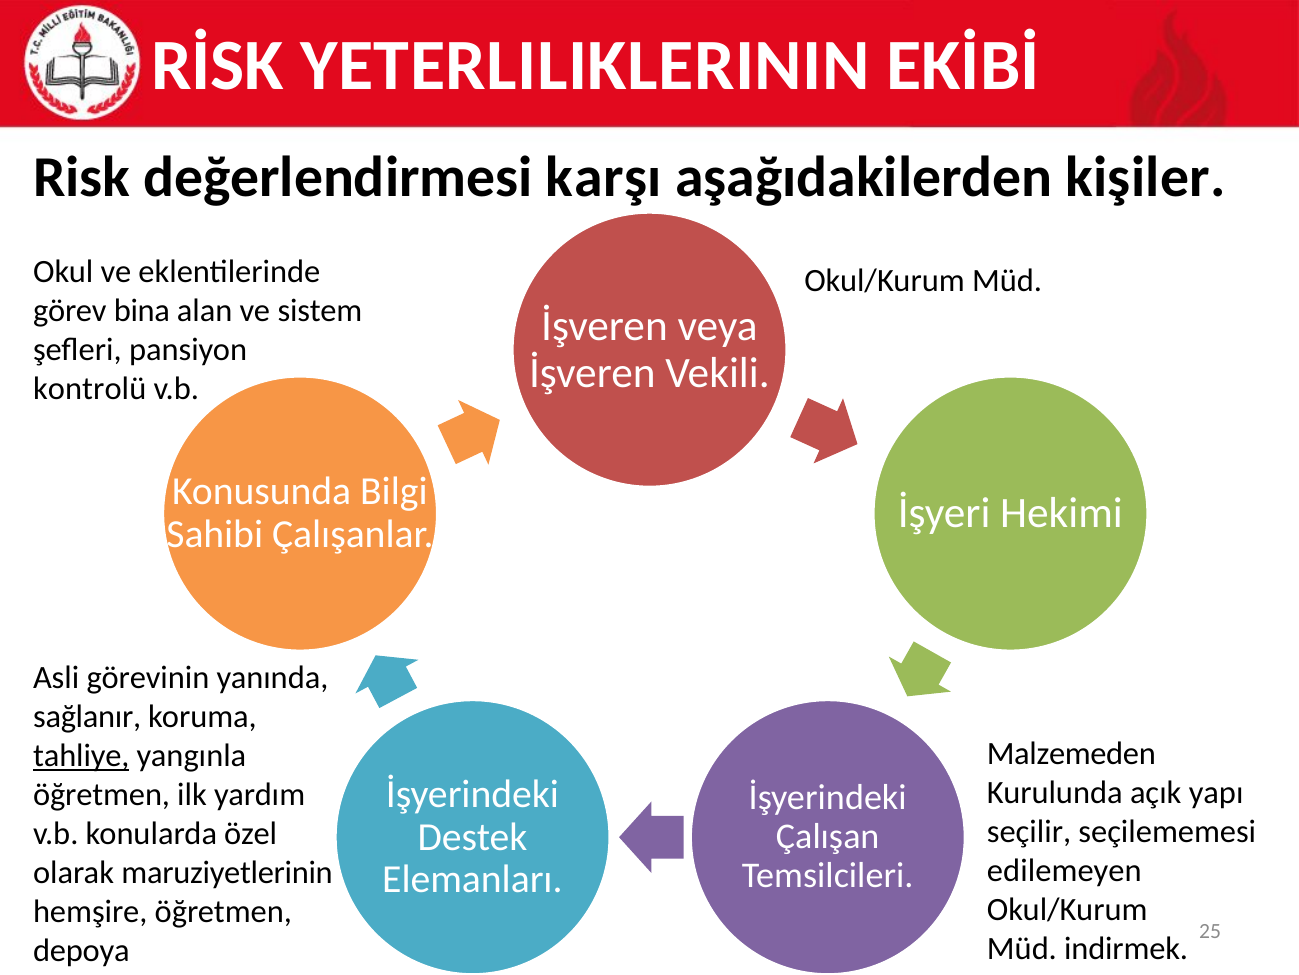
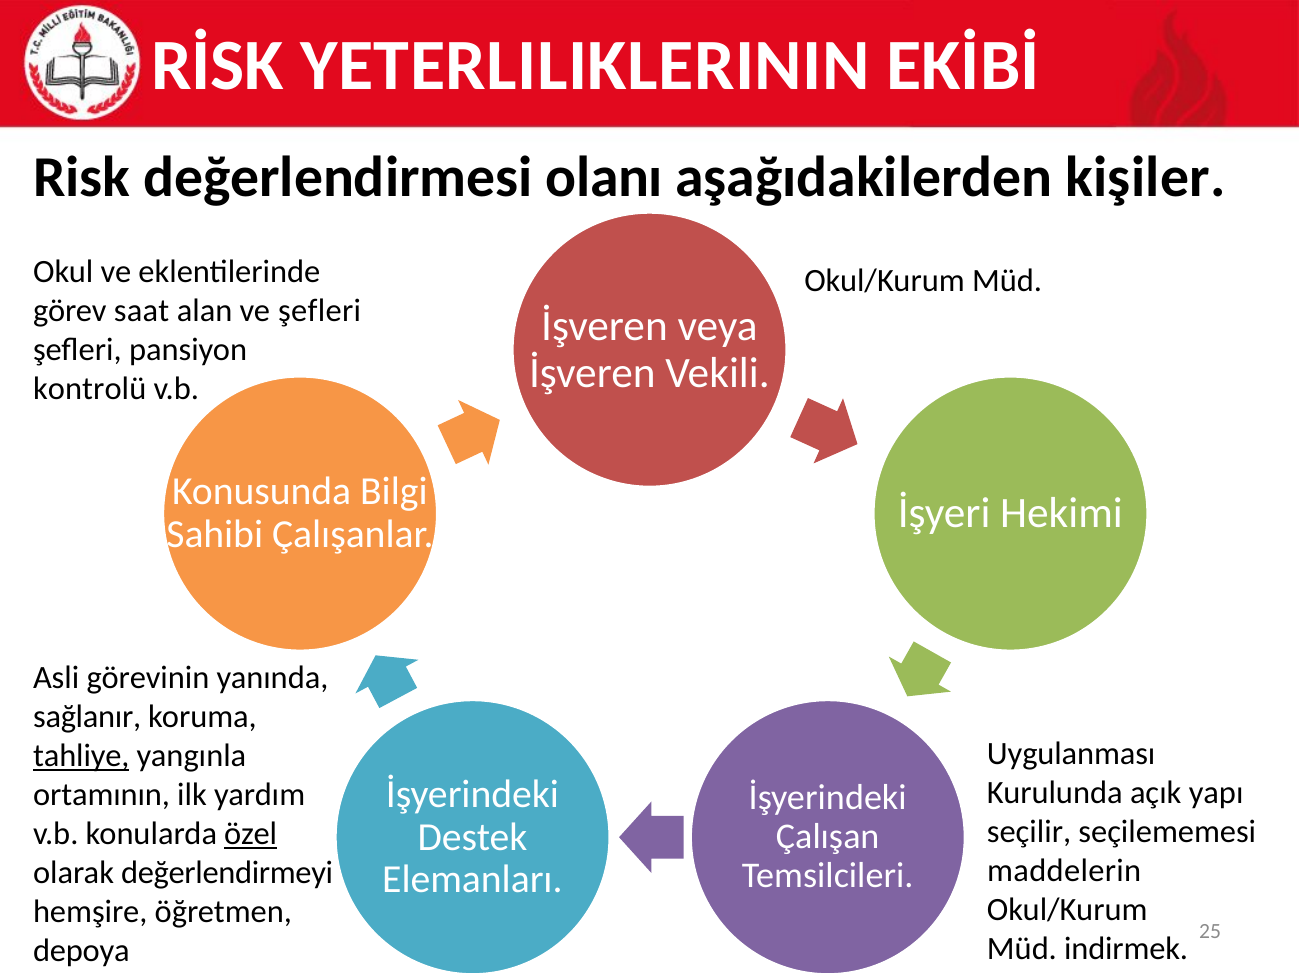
karşı: karşı -> olanı (604, 177)
bina: bina -> saat (142, 311)
ve sistem: sistem -> şefleri (320, 311)
Malzemeden: Malzemeden -> Uygulanması (1071, 753)
öğretmen: öğretmen -> ortamının (102, 795)
özel underline: none -> present (251, 833)
edilemeyen: edilemeyen -> maddelerin (1064, 870)
maruziyetlerinin: maruziyetlerinin -> değerlendirmeyi (227, 872)
